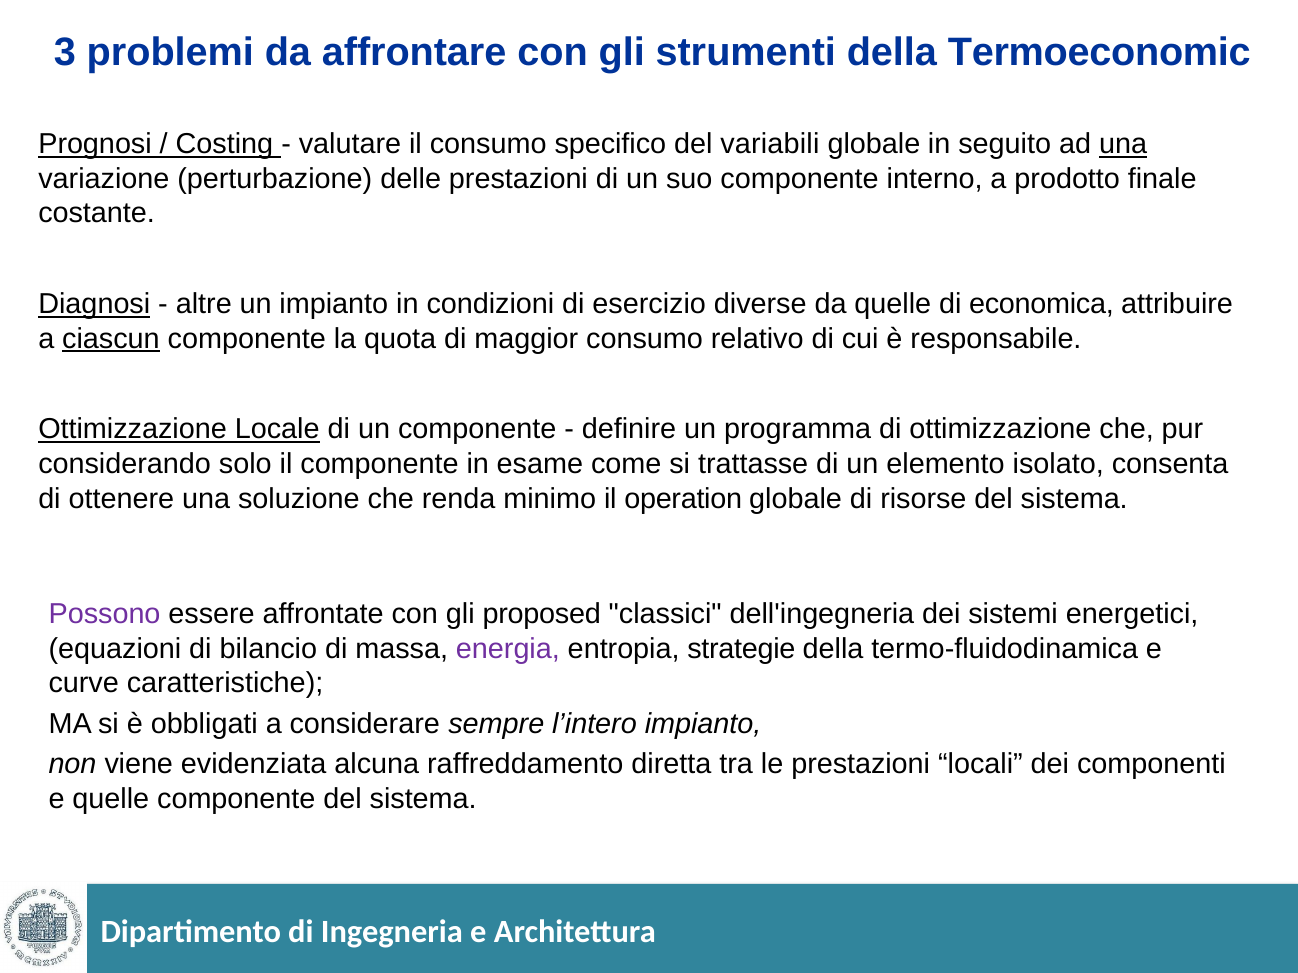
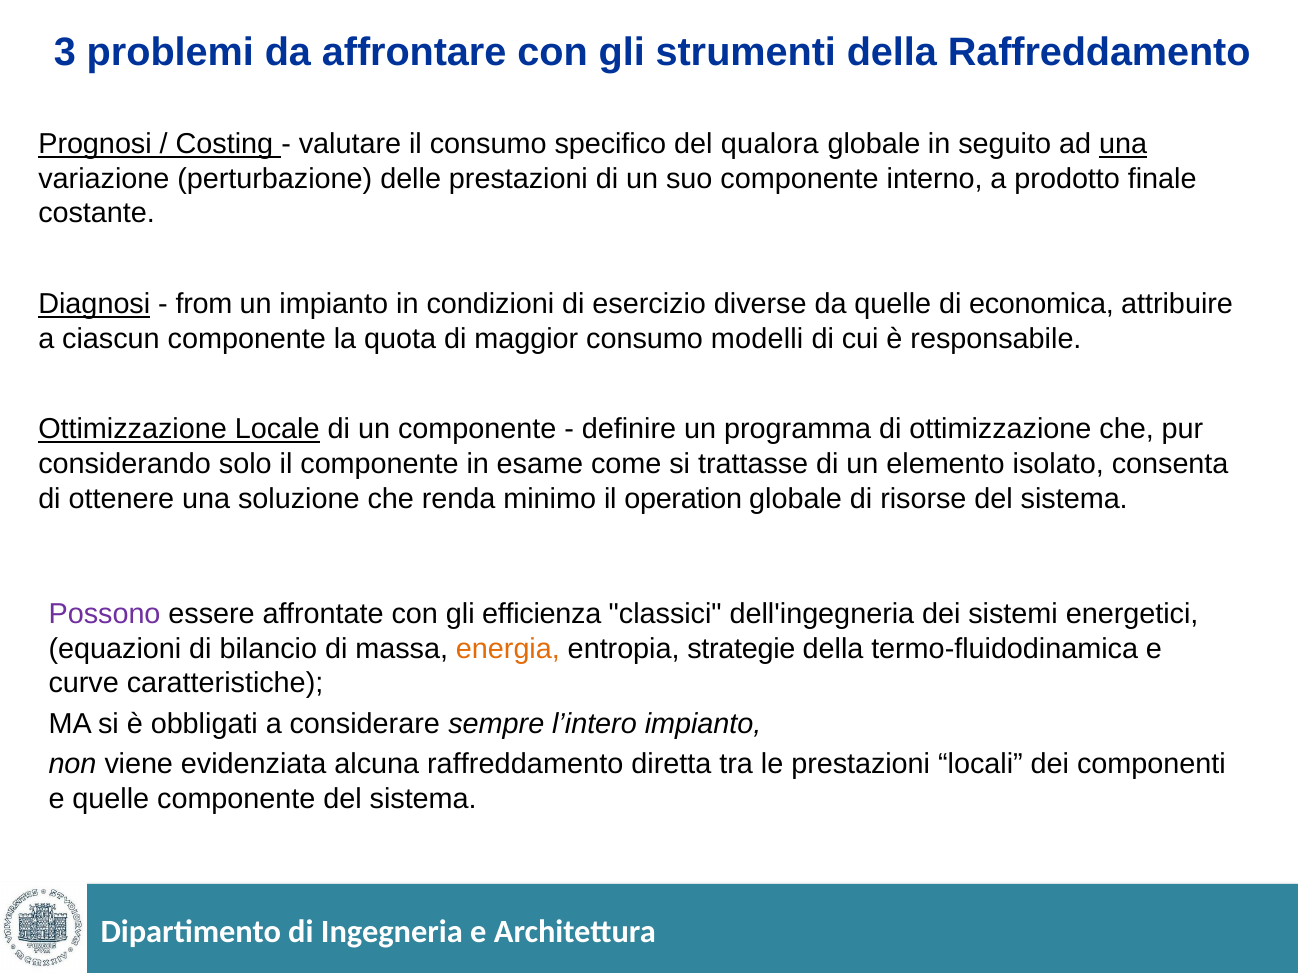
della Termoeconomic: Termoeconomic -> Raffreddamento (1099, 53)
variabili: variabili -> qualora (770, 145)
altre: altre -> from (204, 304)
ciascun underline: present -> none (111, 339)
relativo: relativo -> modelli (757, 339)
proposed: proposed -> efficienza (542, 615)
energia colour: purple -> orange (508, 649)
